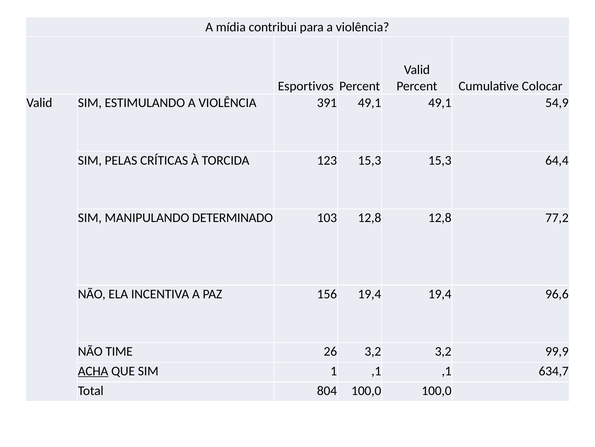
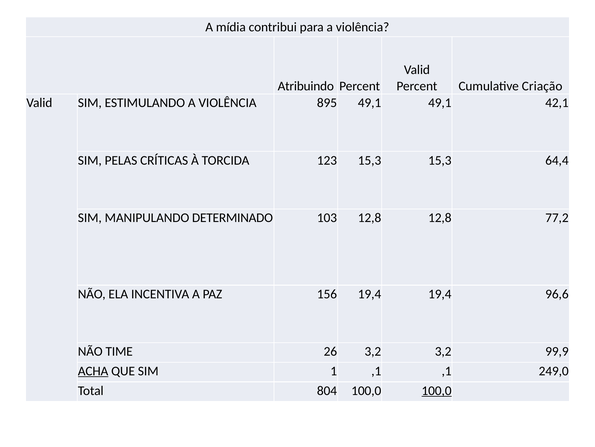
Esportivos: Esportivos -> Atribuindo (306, 86)
Colocar: Colocar -> Criação (542, 86)
391: 391 -> 895 (327, 103)
54,9: 54,9 -> 42,1 (557, 103)
634,7: 634,7 -> 249,0 (554, 370)
100,0 underline: none -> present (437, 390)
